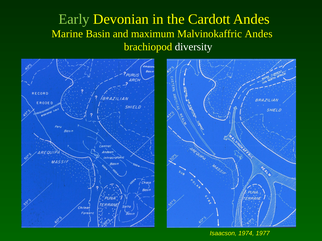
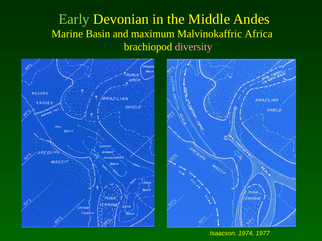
Cardott: Cardott -> Middle (209, 19)
Malvinokaffric Andes: Andes -> Africa (259, 34)
diversity colour: white -> pink (194, 47)
